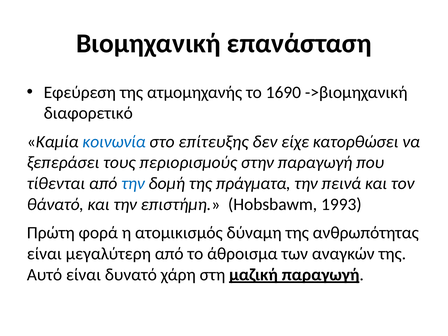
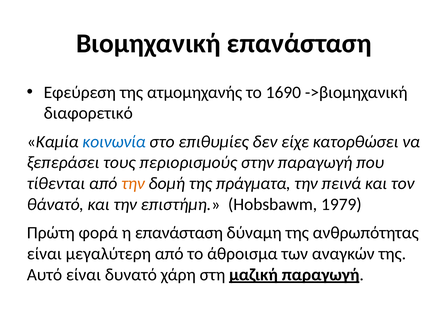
επίτευξης: επίτευξης -> επιθυμίες (214, 142)
την colour: blue -> orange (133, 183)
1993: 1993 -> 1979 (341, 204)
η ατομικισμός: ατομικισμός -> επανάσταση (179, 233)
